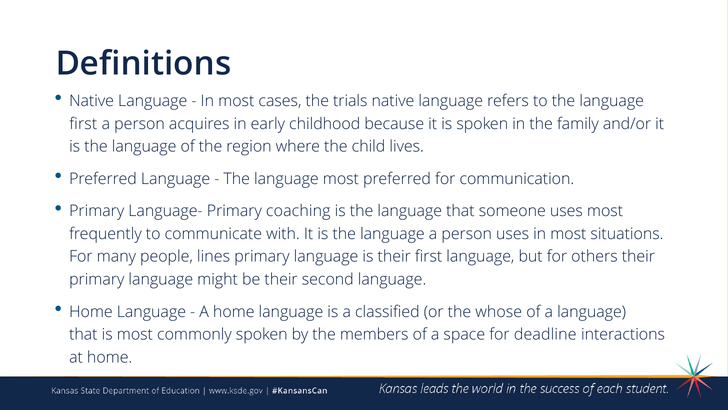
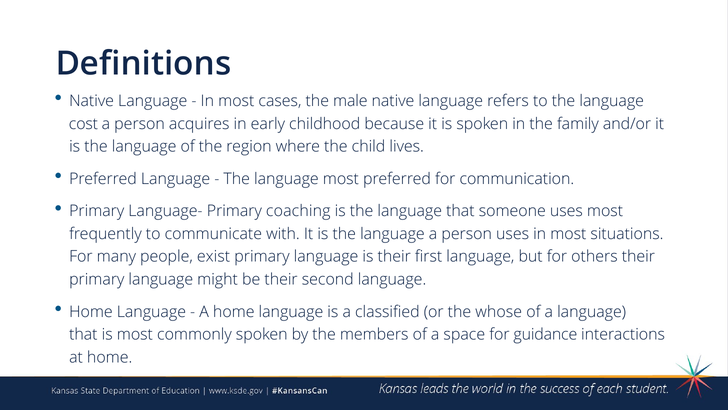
trials: trials -> male (350, 101)
first: first -> cost (83, 124)
lines: lines -> exist (214, 256)
deadline: deadline -> guidance (545, 334)
